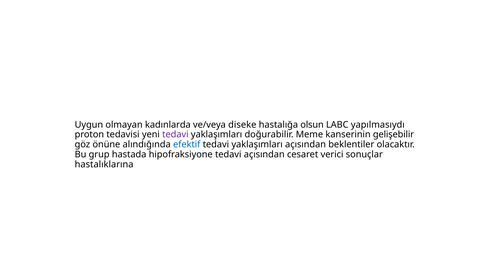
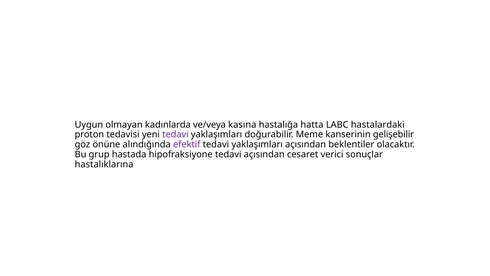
diseke: diseke -> kasına (242, 125)
olsun: olsun -> hatta (312, 125)
yapılmasıydı: yapılmasıydı -> hastalardaki (378, 125)
efektif colour: blue -> purple (187, 144)
